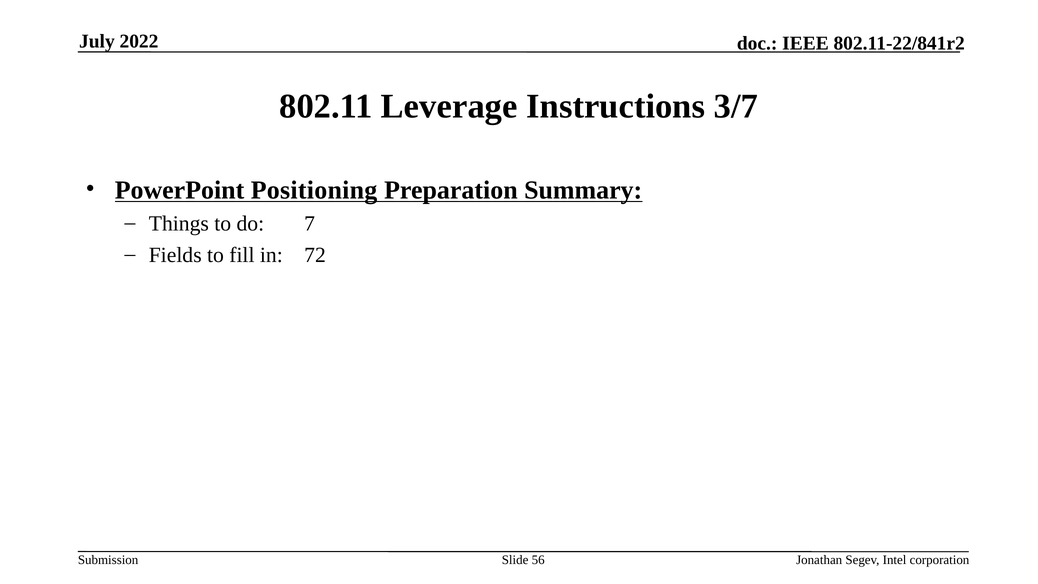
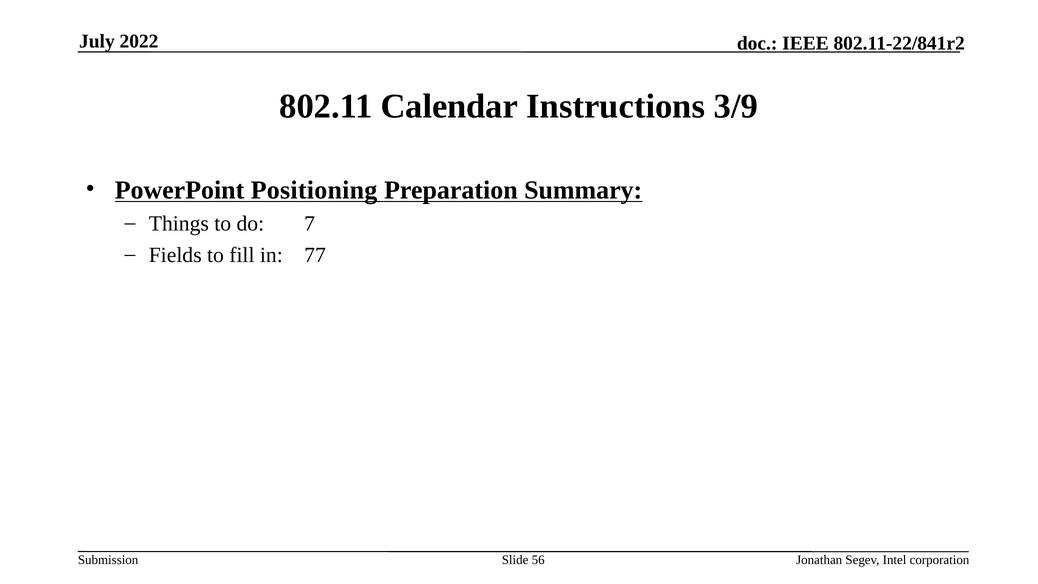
Leverage: Leverage -> Calendar (449, 106)
3/7: 3/7 -> 3/9 (736, 106)
72: 72 -> 77 (315, 255)
